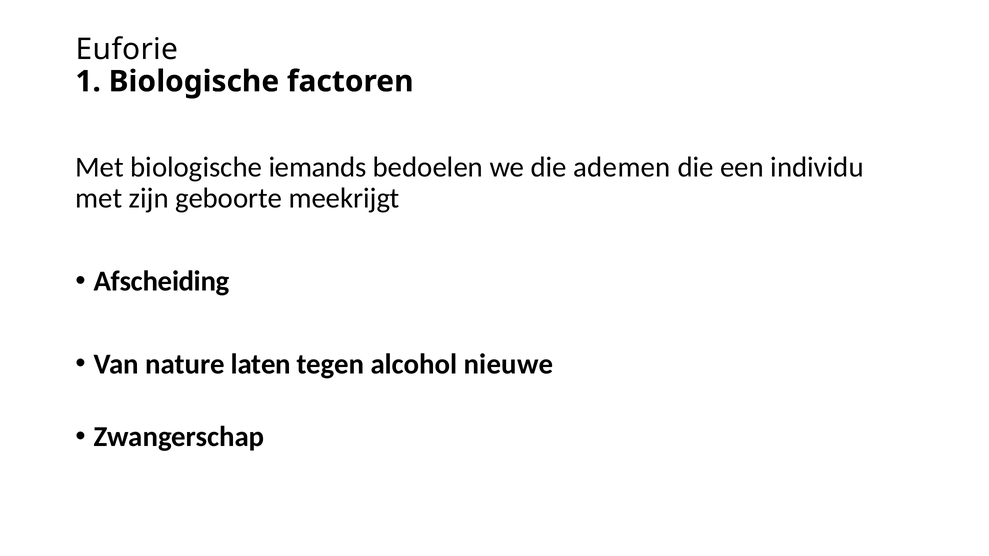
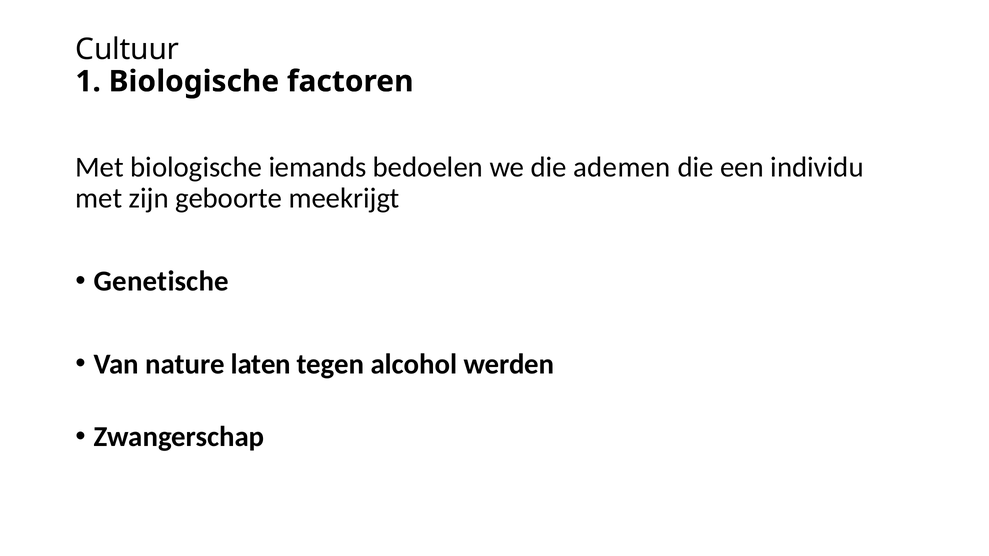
Euforie: Euforie -> Cultuur (127, 49)
Afscheiding: Afscheiding -> Genetische (161, 281)
nieuwe: nieuwe -> werden (509, 364)
